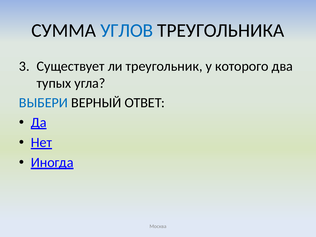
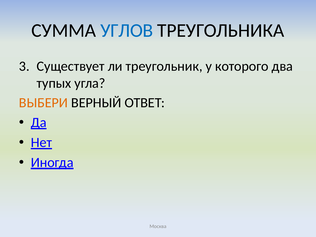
ВЫБЕРИ colour: blue -> orange (43, 103)
